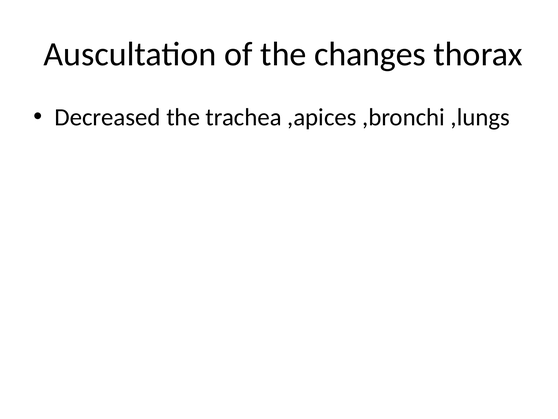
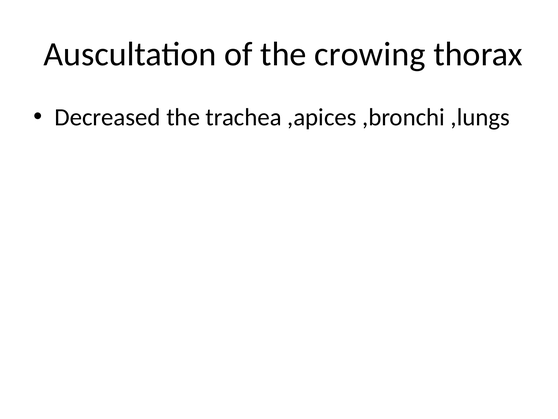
changes: changes -> crowing (370, 54)
